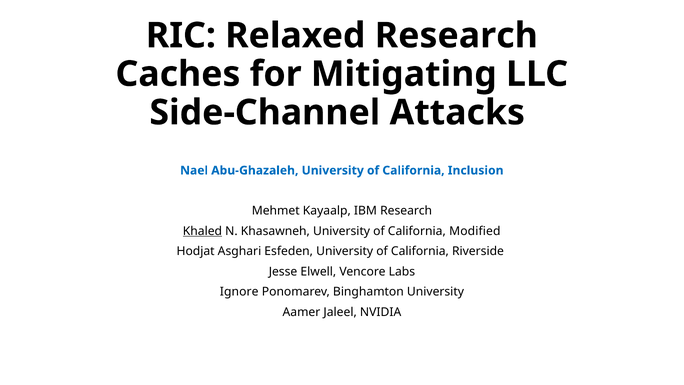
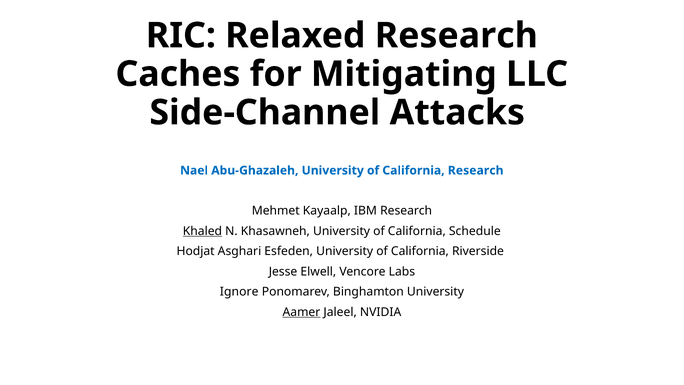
California Inclusion: Inclusion -> Research (476, 170)
Modified: Modified -> Schedule (475, 231)
Aamer underline: none -> present (301, 312)
